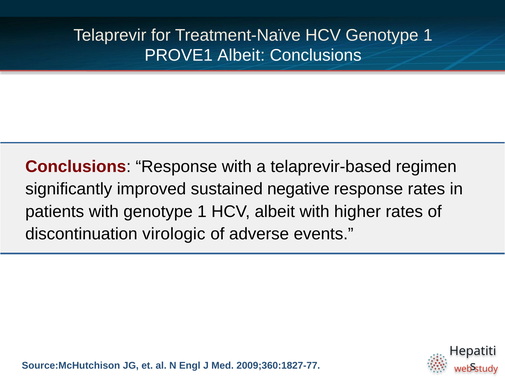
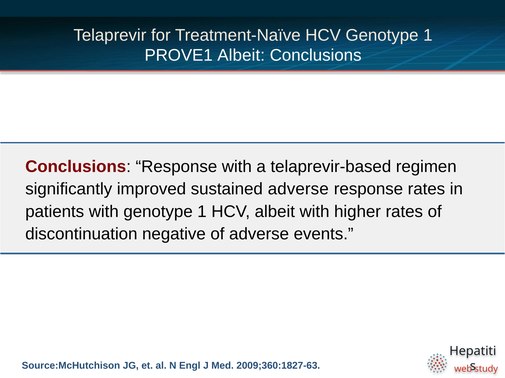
sustained negative: negative -> adverse (298, 189)
virologic: virologic -> negative (174, 234)
2009;360:1827-77: 2009;360:1827-77 -> 2009;360:1827-63 (278, 366)
